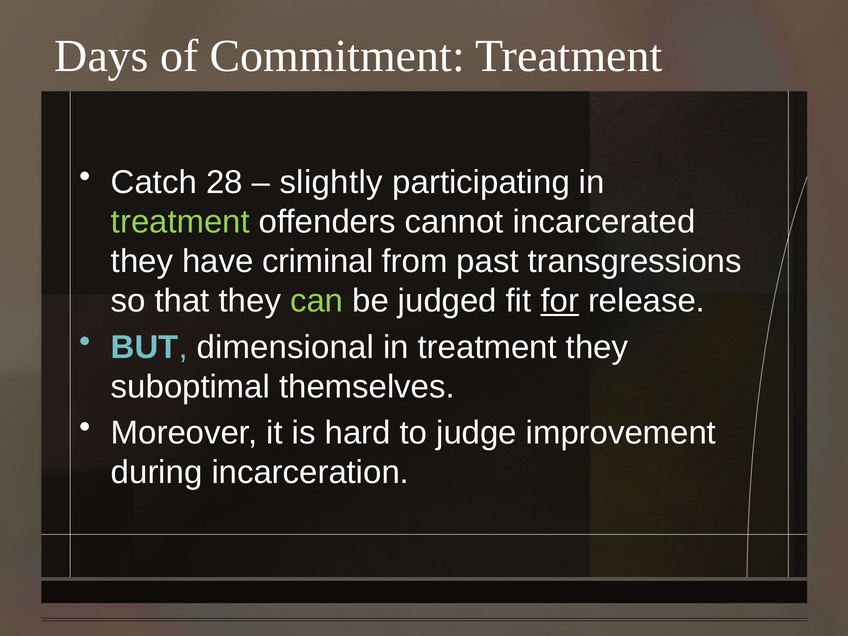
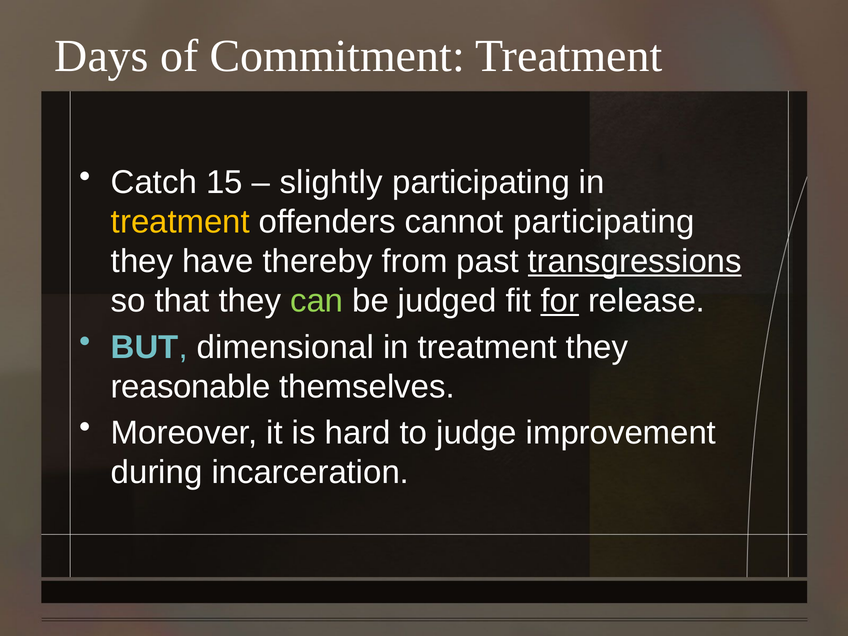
28: 28 -> 15 (224, 182)
treatment colour: light green -> yellow (180, 222)
cannot incarcerated: incarcerated -> participating (604, 222)
criminal: criminal -> thereby (318, 261)
transgressions underline: none -> present (635, 261)
suboptimal: suboptimal -> reasonable (191, 387)
